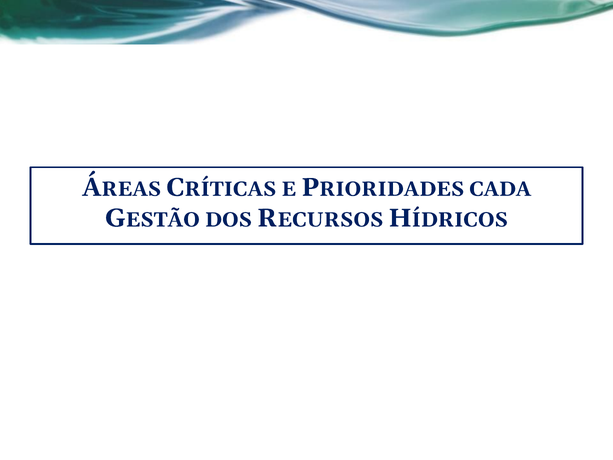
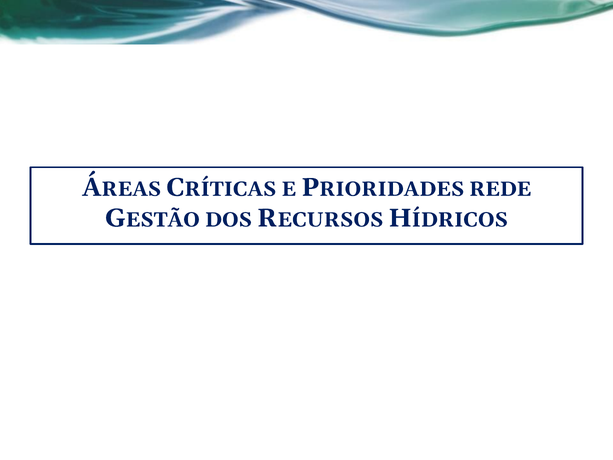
CADA: CADA -> REDE (500, 189)
